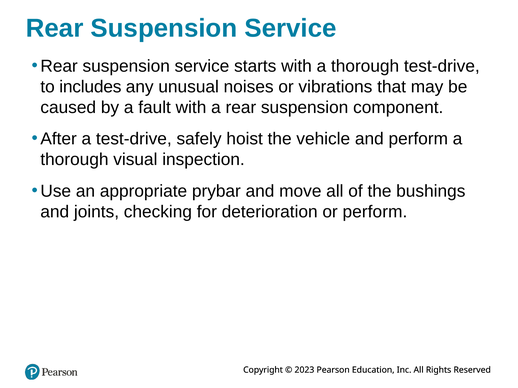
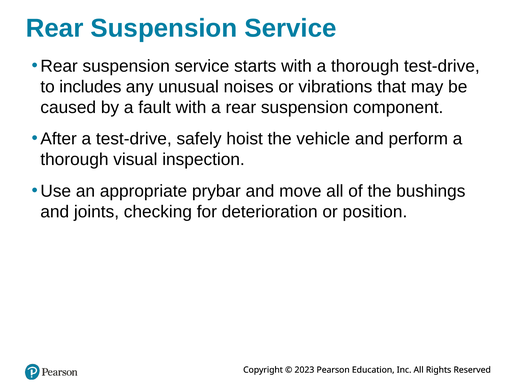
or perform: perform -> position (375, 212)
